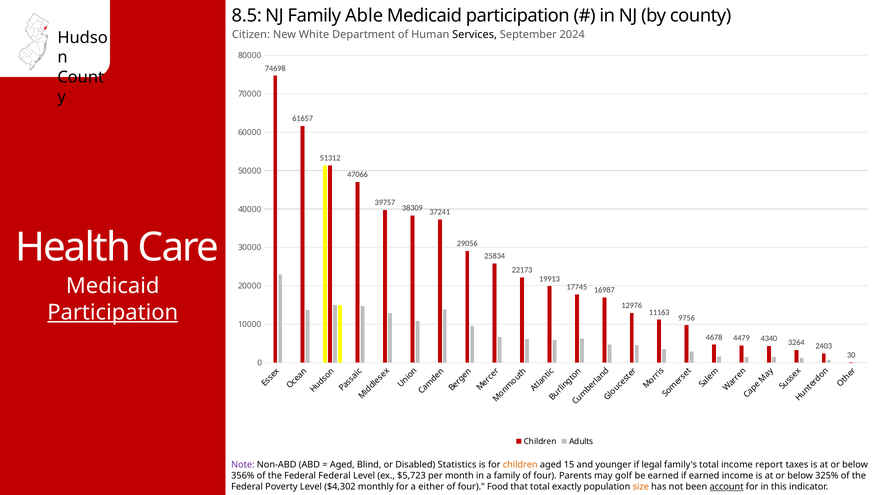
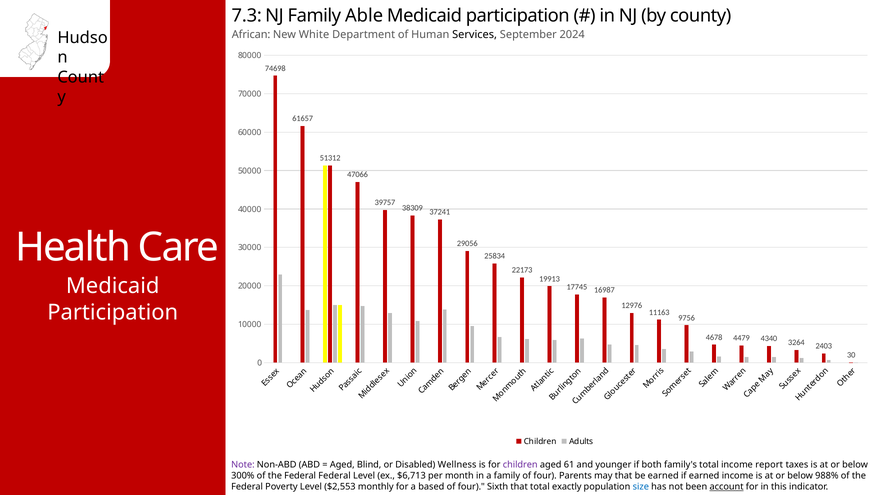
8.5: 8.5 -> 7.3 (247, 16)
Citizen: Citizen -> African (251, 35)
Participation underline: present -> none (113, 312)
Statistics: Statistics -> Wellness (457, 465)
children colour: orange -> purple (520, 465)
15: 15 -> 61 (569, 465)
legal: legal -> both (652, 465)
356%: 356% -> 300% (243, 476)
$5,723: $5,723 -> $6,713 (412, 476)
may golf: golf -> that (624, 476)
325%: 325% -> 988% (827, 476)
$4,302: $4,302 -> $2,553 (340, 487)
either: either -> based (431, 487)
Food: Food -> Sixth (498, 487)
size colour: orange -> blue (641, 487)
